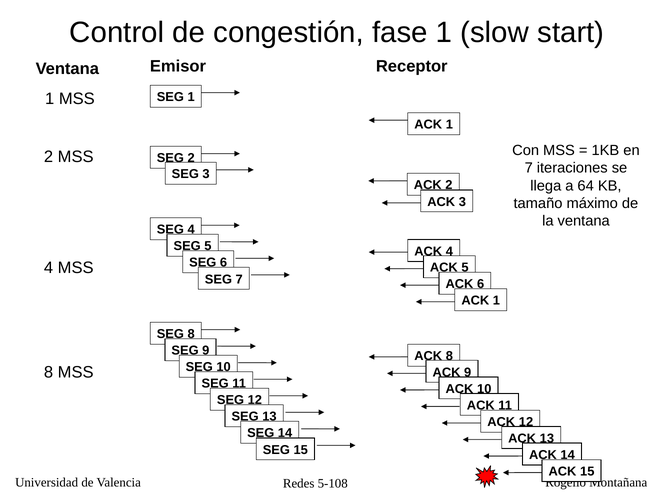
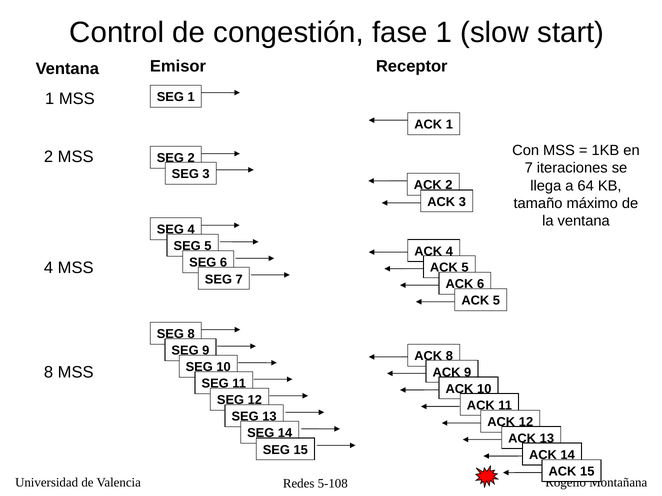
1: 1 -> 5 (496, 301)
